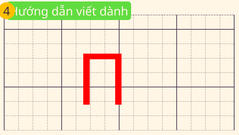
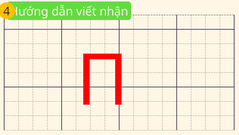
dành: dành -> nhận (114, 12)
